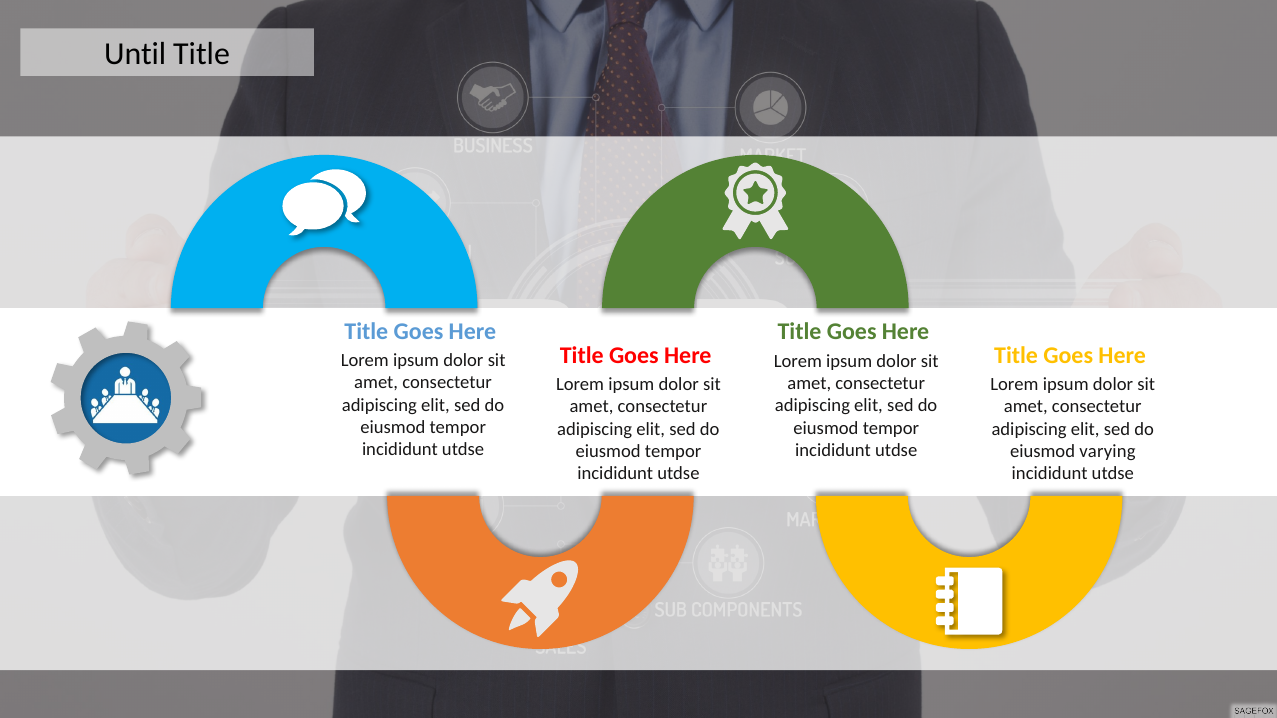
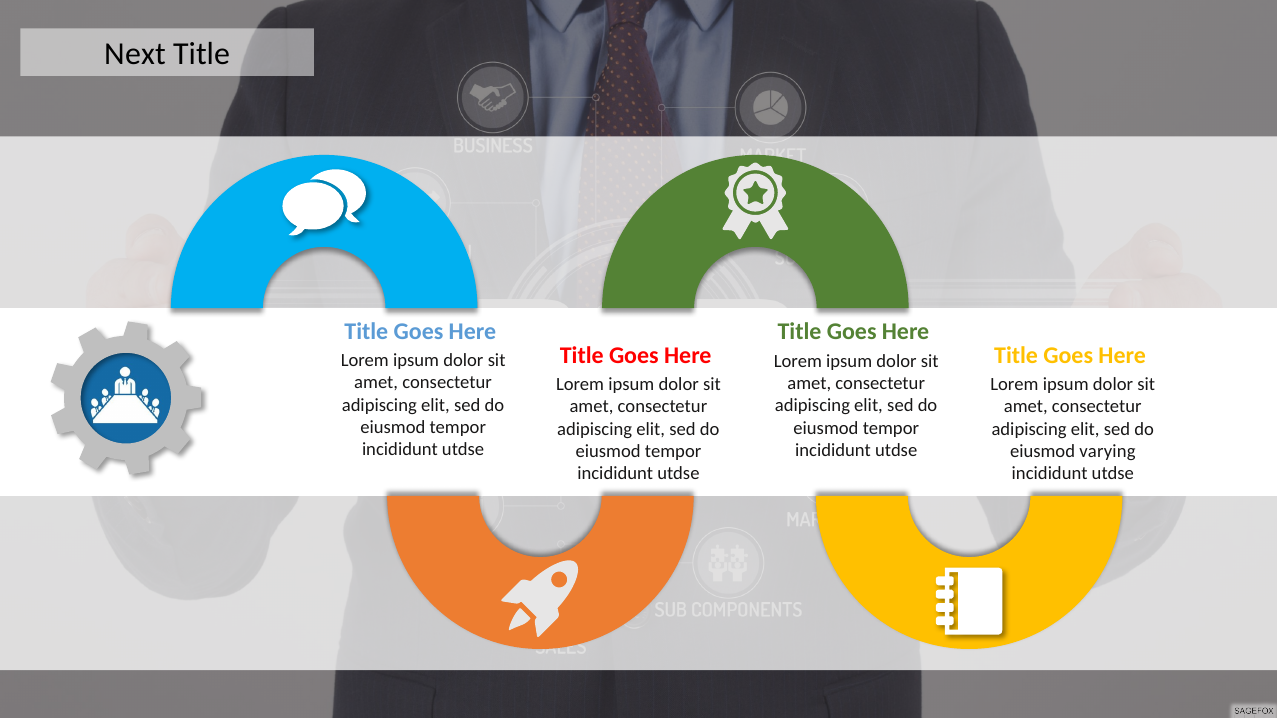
Until: Until -> Next (135, 54)
